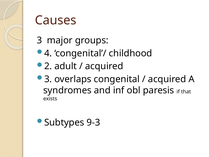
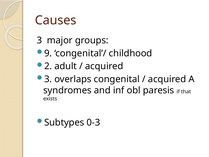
4: 4 -> 9 (48, 53)
9-3: 9-3 -> 0-3 (93, 122)
